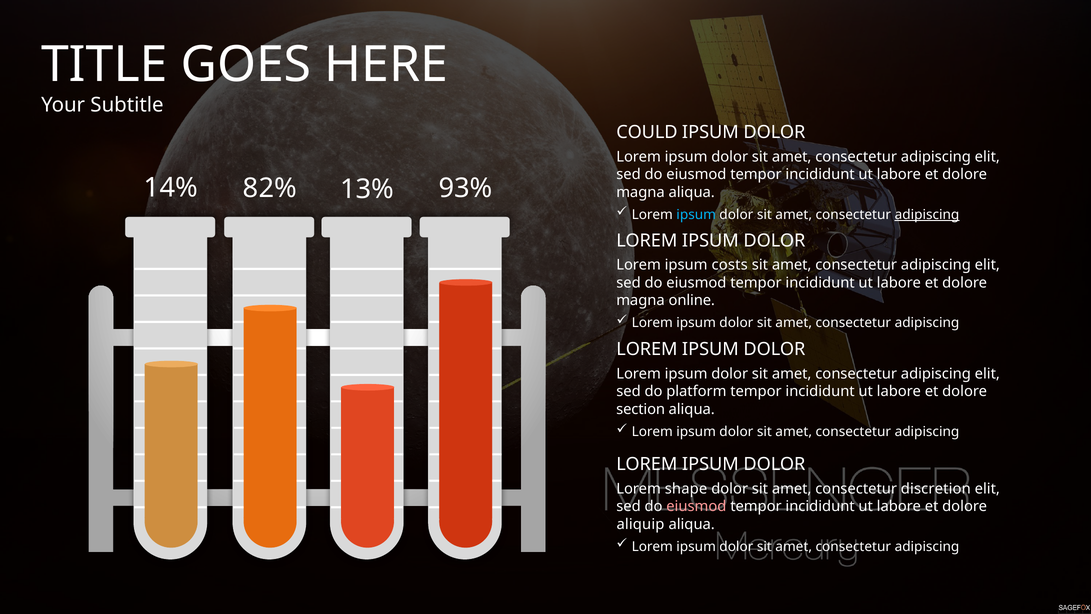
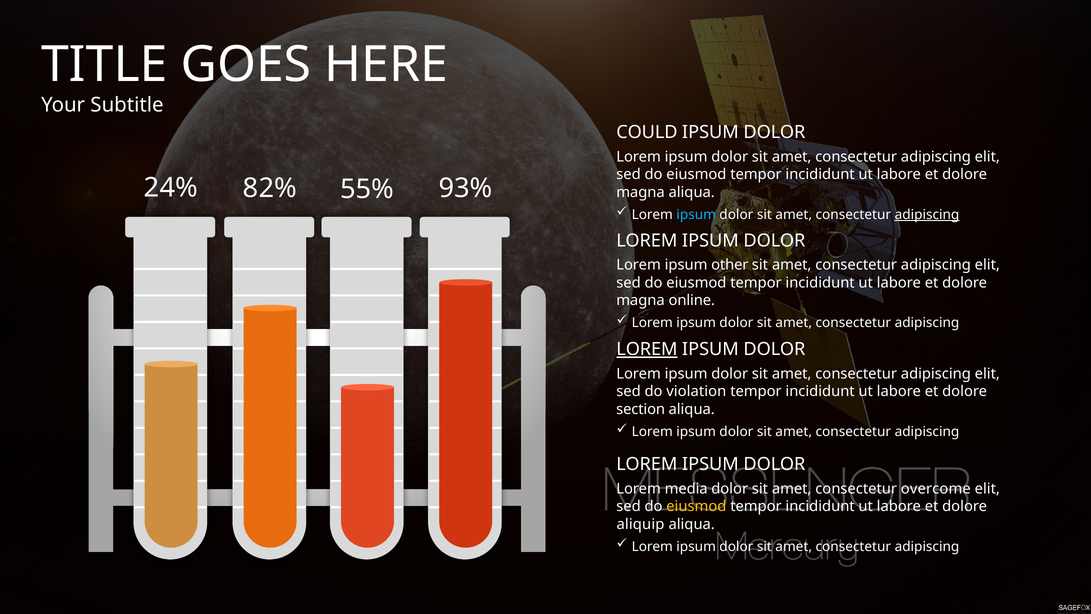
14%: 14% -> 24% (171, 188)
13%: 13% -> 55% (367, 189)
costs: costs -> other (730, 265)
LOREM underline: none -> present (647, 349)
platform: platform -> violation (696, 391)
shape: shape -> media (686, 488)
discretion: discretion -> overcome (936, 488)
eiusmod colour: pink -> yellow (696, 506)
